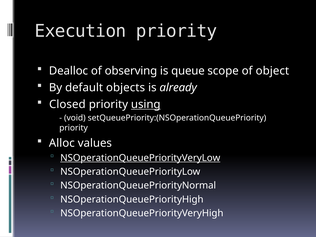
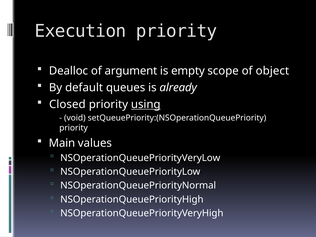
observing: observing -> argument (131, 71)
queue: queue -> empty (188, 71)
objects: objects -> queues (126, 88)
Alloc: Alloc -> Main (62, 143)
NSOperationQueuePriorityVeryLow underline: present -> none (140, 158)
